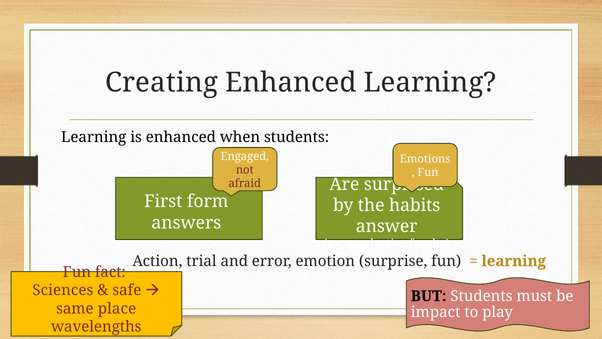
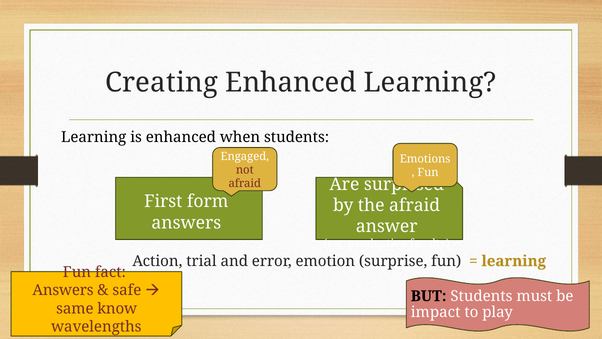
the habits: habits -> afraid (415, 205)
Sciences: Sciences -> Answers (63, 290)
place: place -> know (117, 308)
